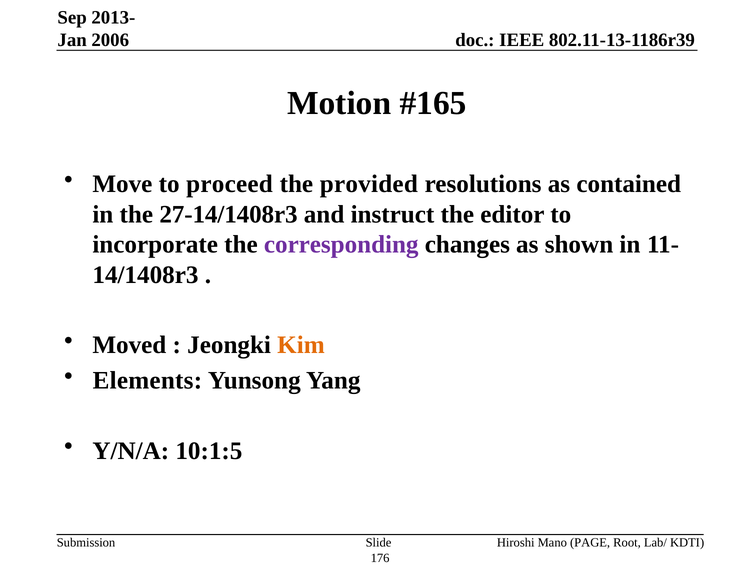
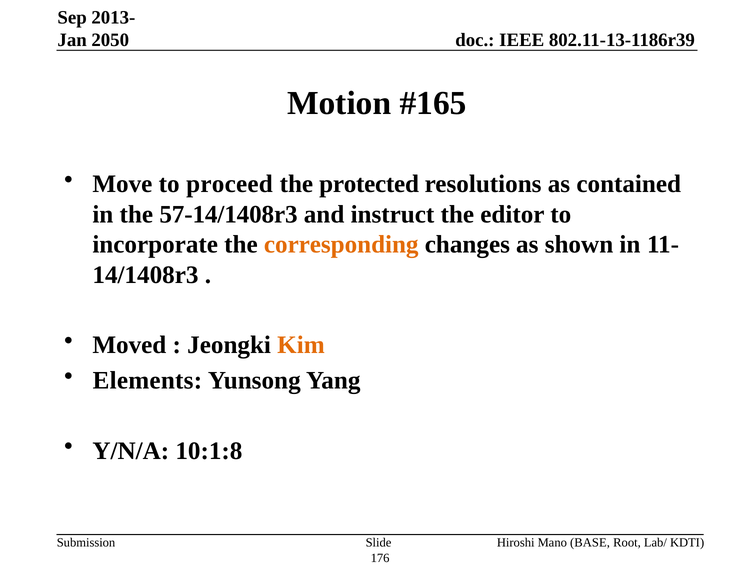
2006: 2006 -> 2050 (110, 40)
provided: provided -> protected (369, 184)
27-14/1408r3: 27-14/1408r3 -> 57-14/1408r3 (229, 214)
corresponding colour: purple -> orange (341, 244)
10:1:5: 10:1:5 -> 10:1:8 (209, 450)
PAGE: PAGE -> BASE (590, 542)
